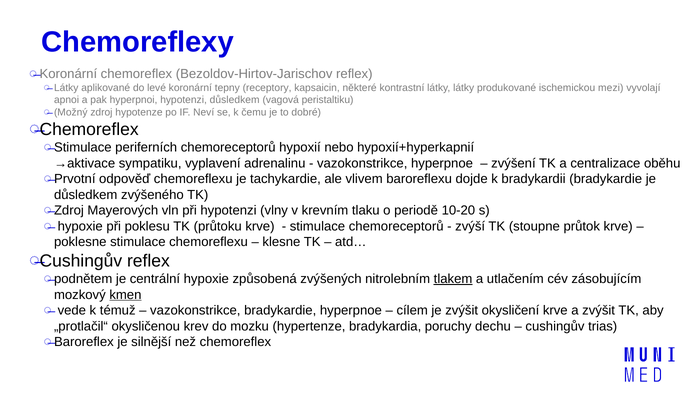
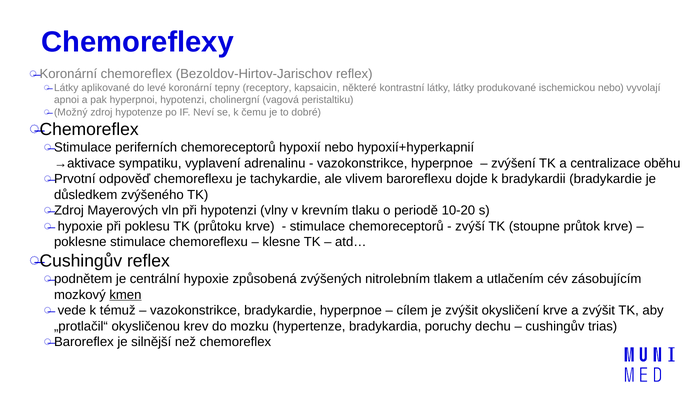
ischemickou mezi: mezi -> nebo (611, 88)
hypotenzi důsledkem: důsledkem -> cholinergní (235, 100)
tlakem underline: present -> none (453, 279)
